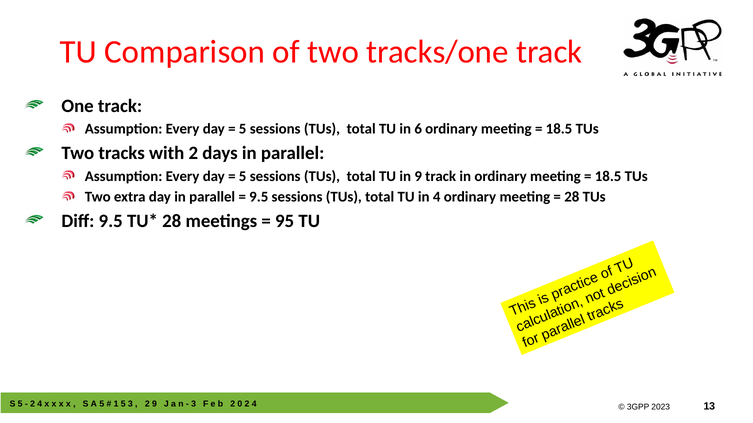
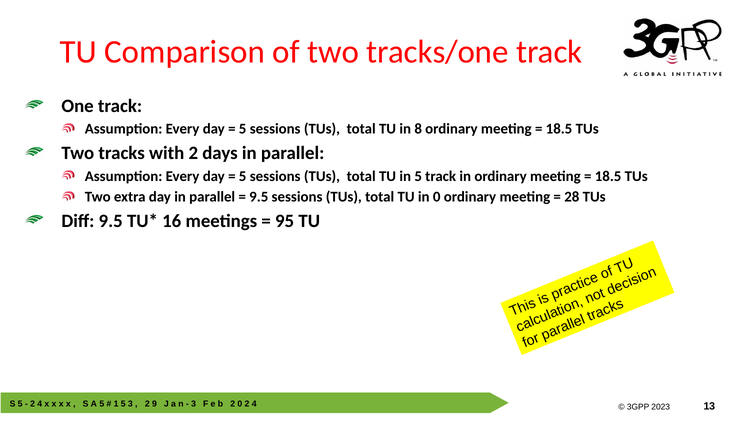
6: 6 -> 8 (418, 129)
in 9: 9 -> 5 (418, 176)
in 4: 4 -> 0 (437, 197)
28: 28 -> 16 (172, 222)
